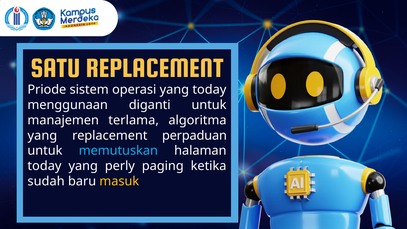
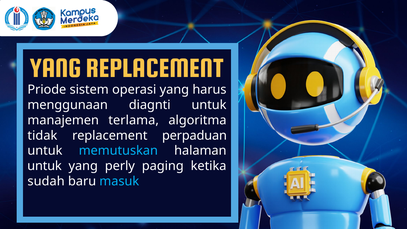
SATU: SATU -> YANG (55, 68)
yang today: today -> harus (209, 90)
diganti: diganti -> diagnti (150, 105)
yang: yang -> tidak (42, 135)
today: today -> untuk (45, 166)
masuk colour: yellow -> light blue (119, 181)
